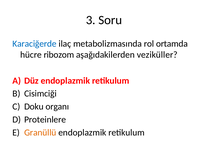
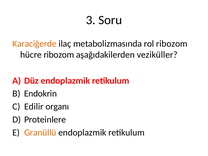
Karaciğerde colour: blue -> orange (34, 44)
rol ortamda: ortamda -> ribozom (172, 44)
Cisimciği: Cisimciği -> Endokrin (40, 94)
Doku: Doku -> Edilir (34, 107)
